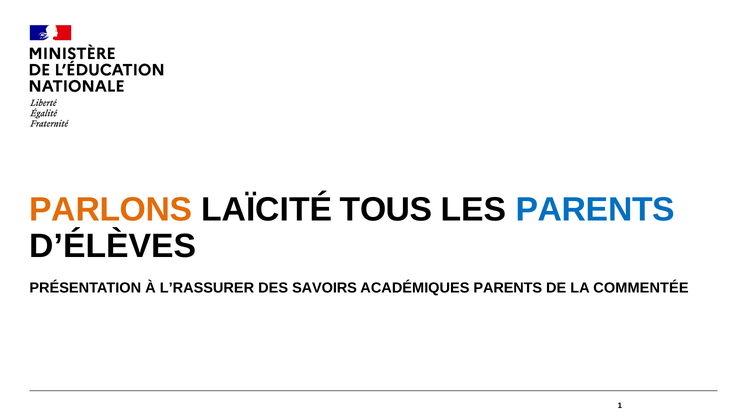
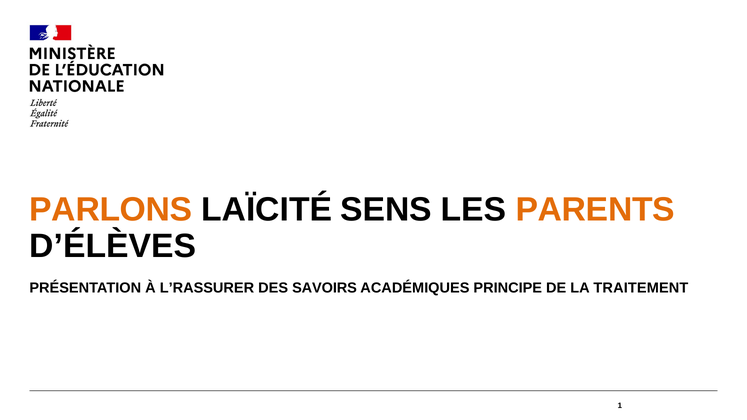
TOUS: TOUS -> SENS (386, 210)
PARENTS colour: blue -> orange (595, 210)
ACADÉMIQUES PARENTS: PARENTS -> PRINCIPE (508, 288)
COMMENTÉE: COMMENTÉE -> TRAITEMENT (641, 288)
